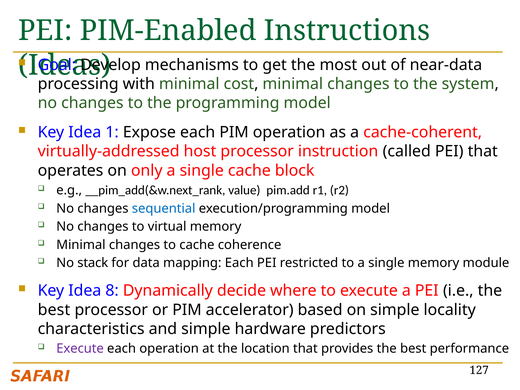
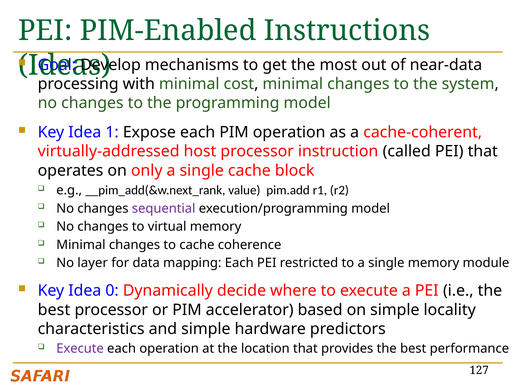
sequential colour: blue -> purple (164, 208)
stack: stack -> layer (93, 263)
8: 8 -> 0 (112, 291)
